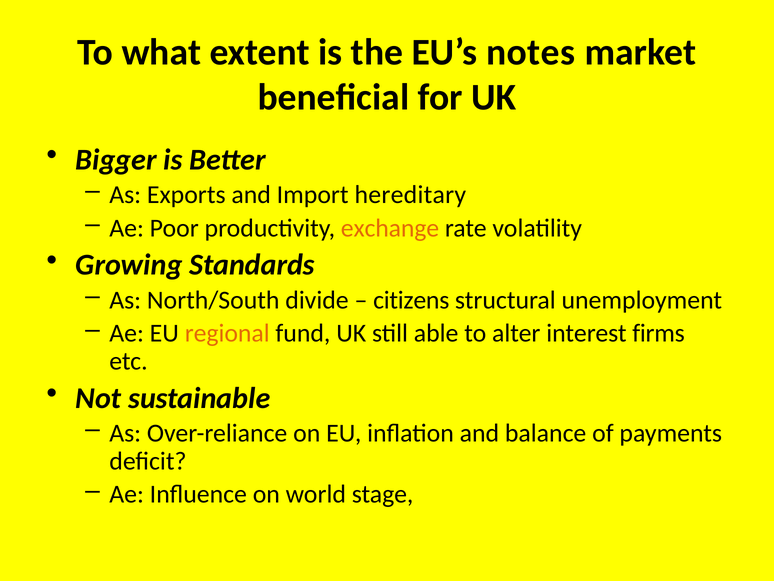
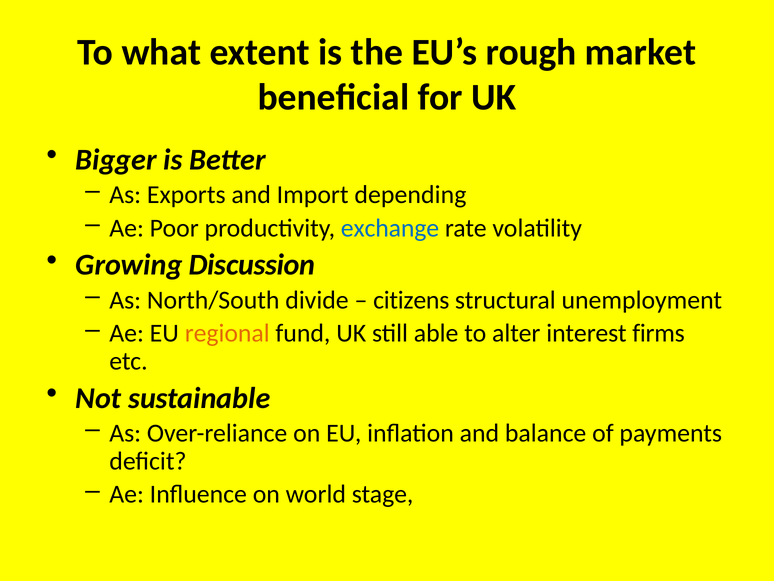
notes: notes -> rough (531, 52)
hereditary: hereditary -> depending (410, 195)
exchange colour: orange -> blue (390, 228)
Standards: Standards -> Discussion (252, 265)
